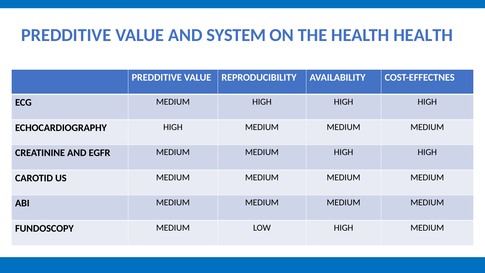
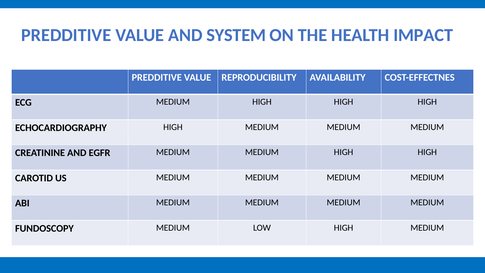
HEALTH HEALTH: HEALTH -> IMPACT (423, 35)
